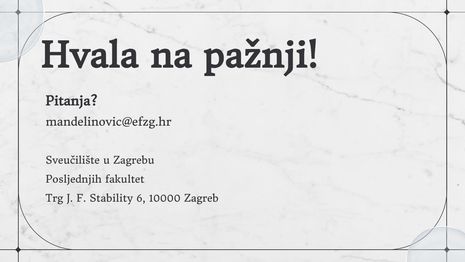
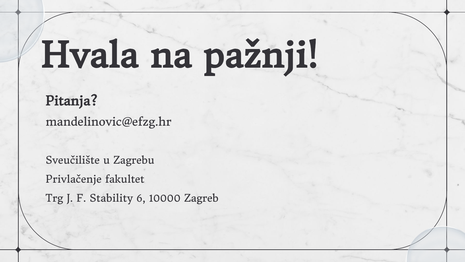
Posljednjih: Posljednjih -> Privlačenje (74, 179)
